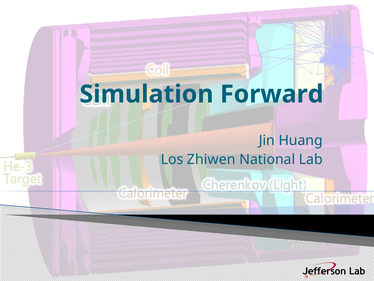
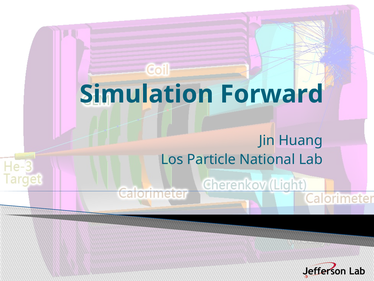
Zhiwen: Zhiwen -> Particle (211, 159)
